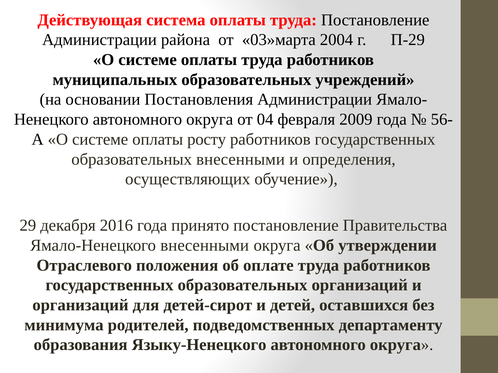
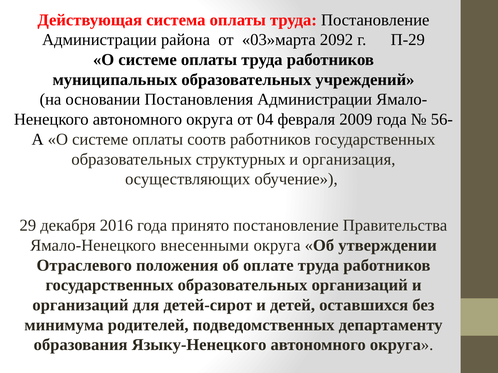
2004: 2004 -> 2092 (337, 40)
росту: росту -> соотв (207, 139)
образовательных внесенными: внесенными -> структурных (241, 159)
определения: определения -> организация (349, 159)
